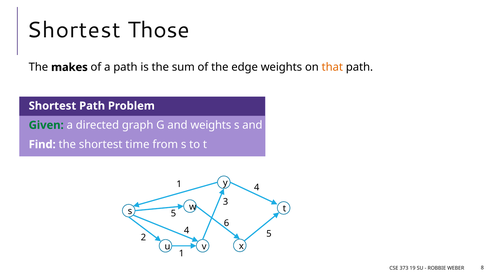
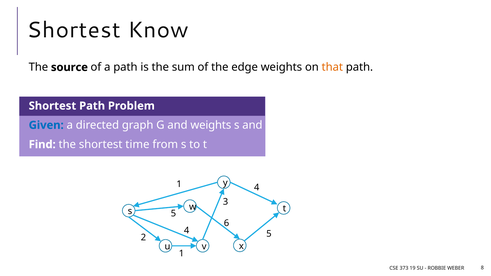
Those: Those -> Know (158, 30)
makes: makes -> source (69, 67)
Given colour: green -> blue (46, 125)
